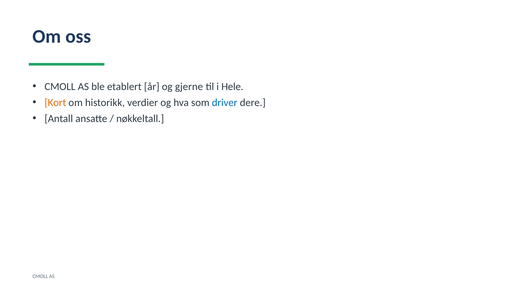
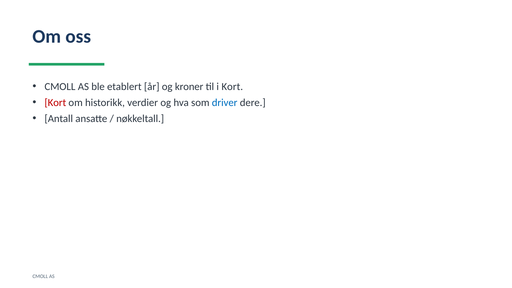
gjerne: gjerne -> kroner (189, 87)
i Hele: Hele -> Kort (232, 87)
Kort colour: orange -> red (55, 103)
